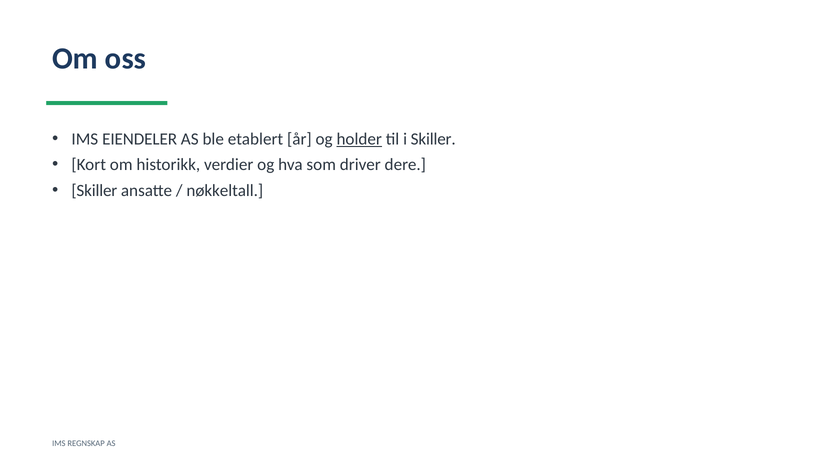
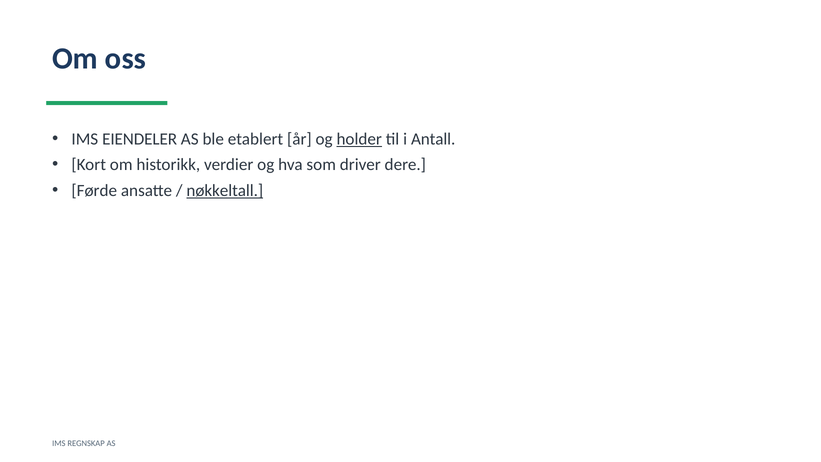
i Skiller: Skiller -> Antall (433, 139)
Skiller: Skiller -> Førde (94, 190)
nøkkeltall underline: none -> present (225, 190)
